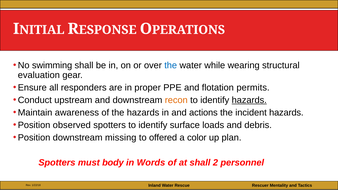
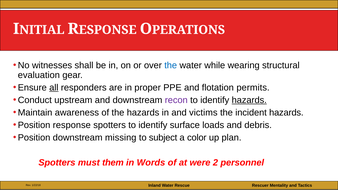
swimming: swimming -> witnesses (52, 65)
all underline: none -> present (54, 88)
recon colour: orange -> purple (176, 100)
actions: actions -> victims (203, 113)
observed: observed -> response (72, 125)
offered: offered -> subject (163, 138)
body: body -> them (113, 163)
at shall: shall -> were (200, 163)
